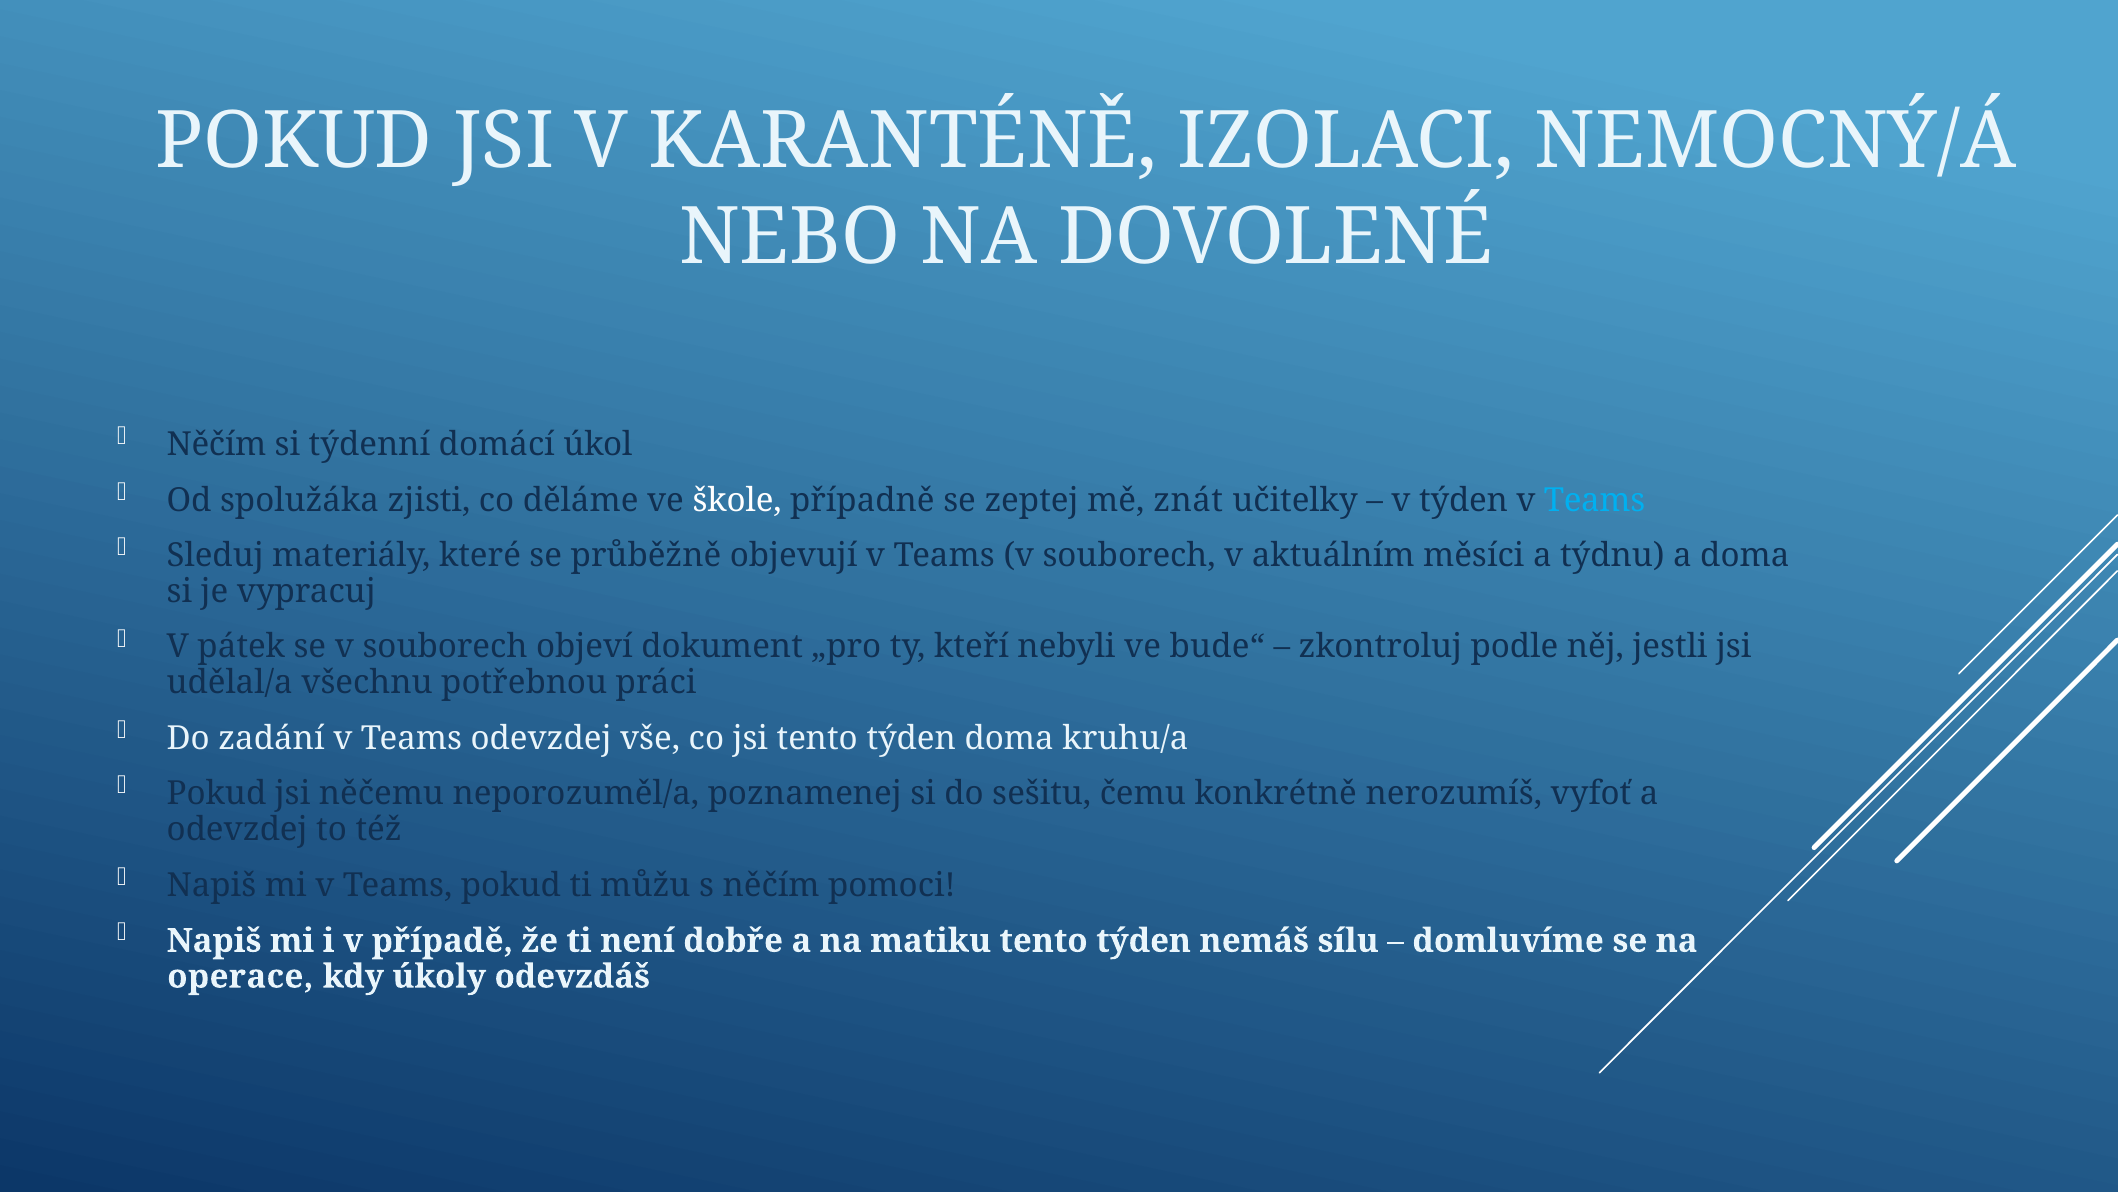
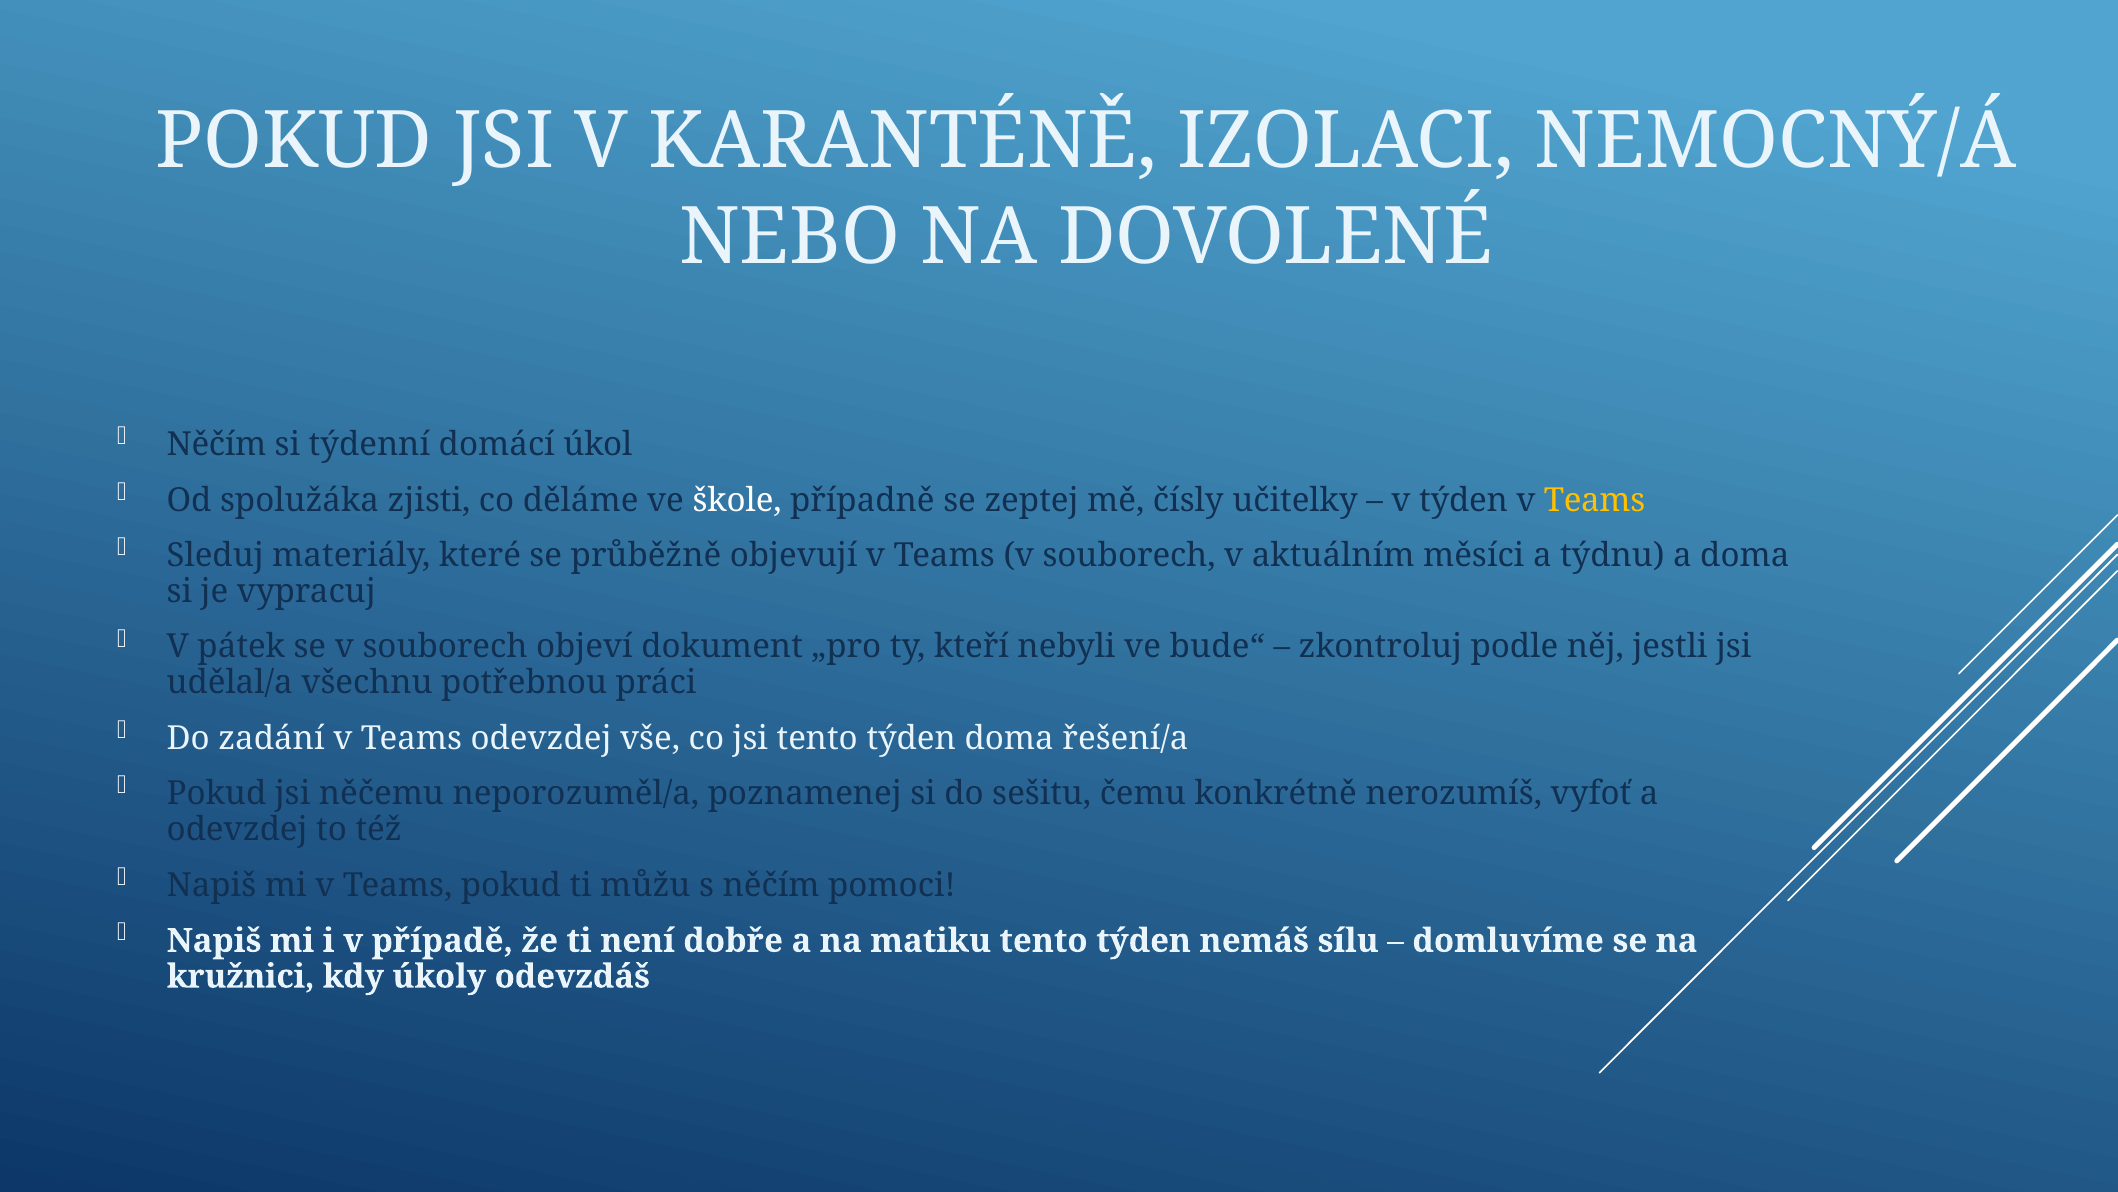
znát: znát -> čísly (1188, 500)
Teams colour: light blue -> yellow (1595, 500)
kruhu/a: kruhu/a -> řešení/a (1126, 738)
operace: operace -> kružnici (241, 976)
